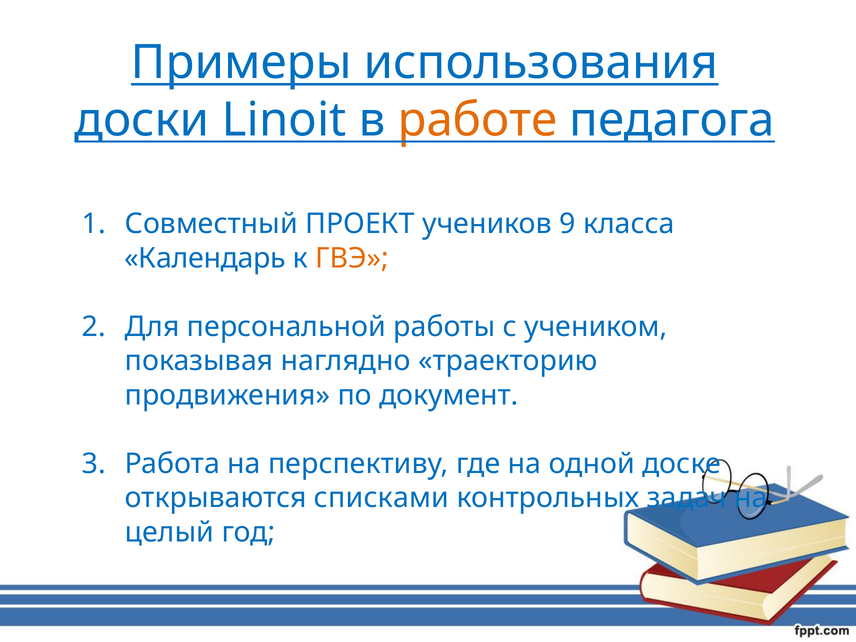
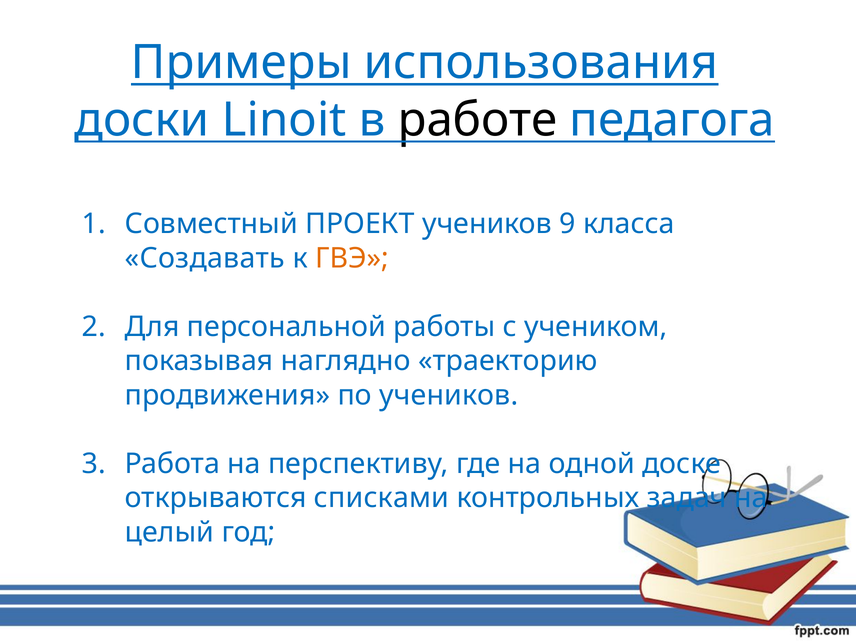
работе colour: orange -> black (478, 120)
Календарь: Календарь -> Создавать (205, 258)
по документ: документ -> учеников (449, 395)
